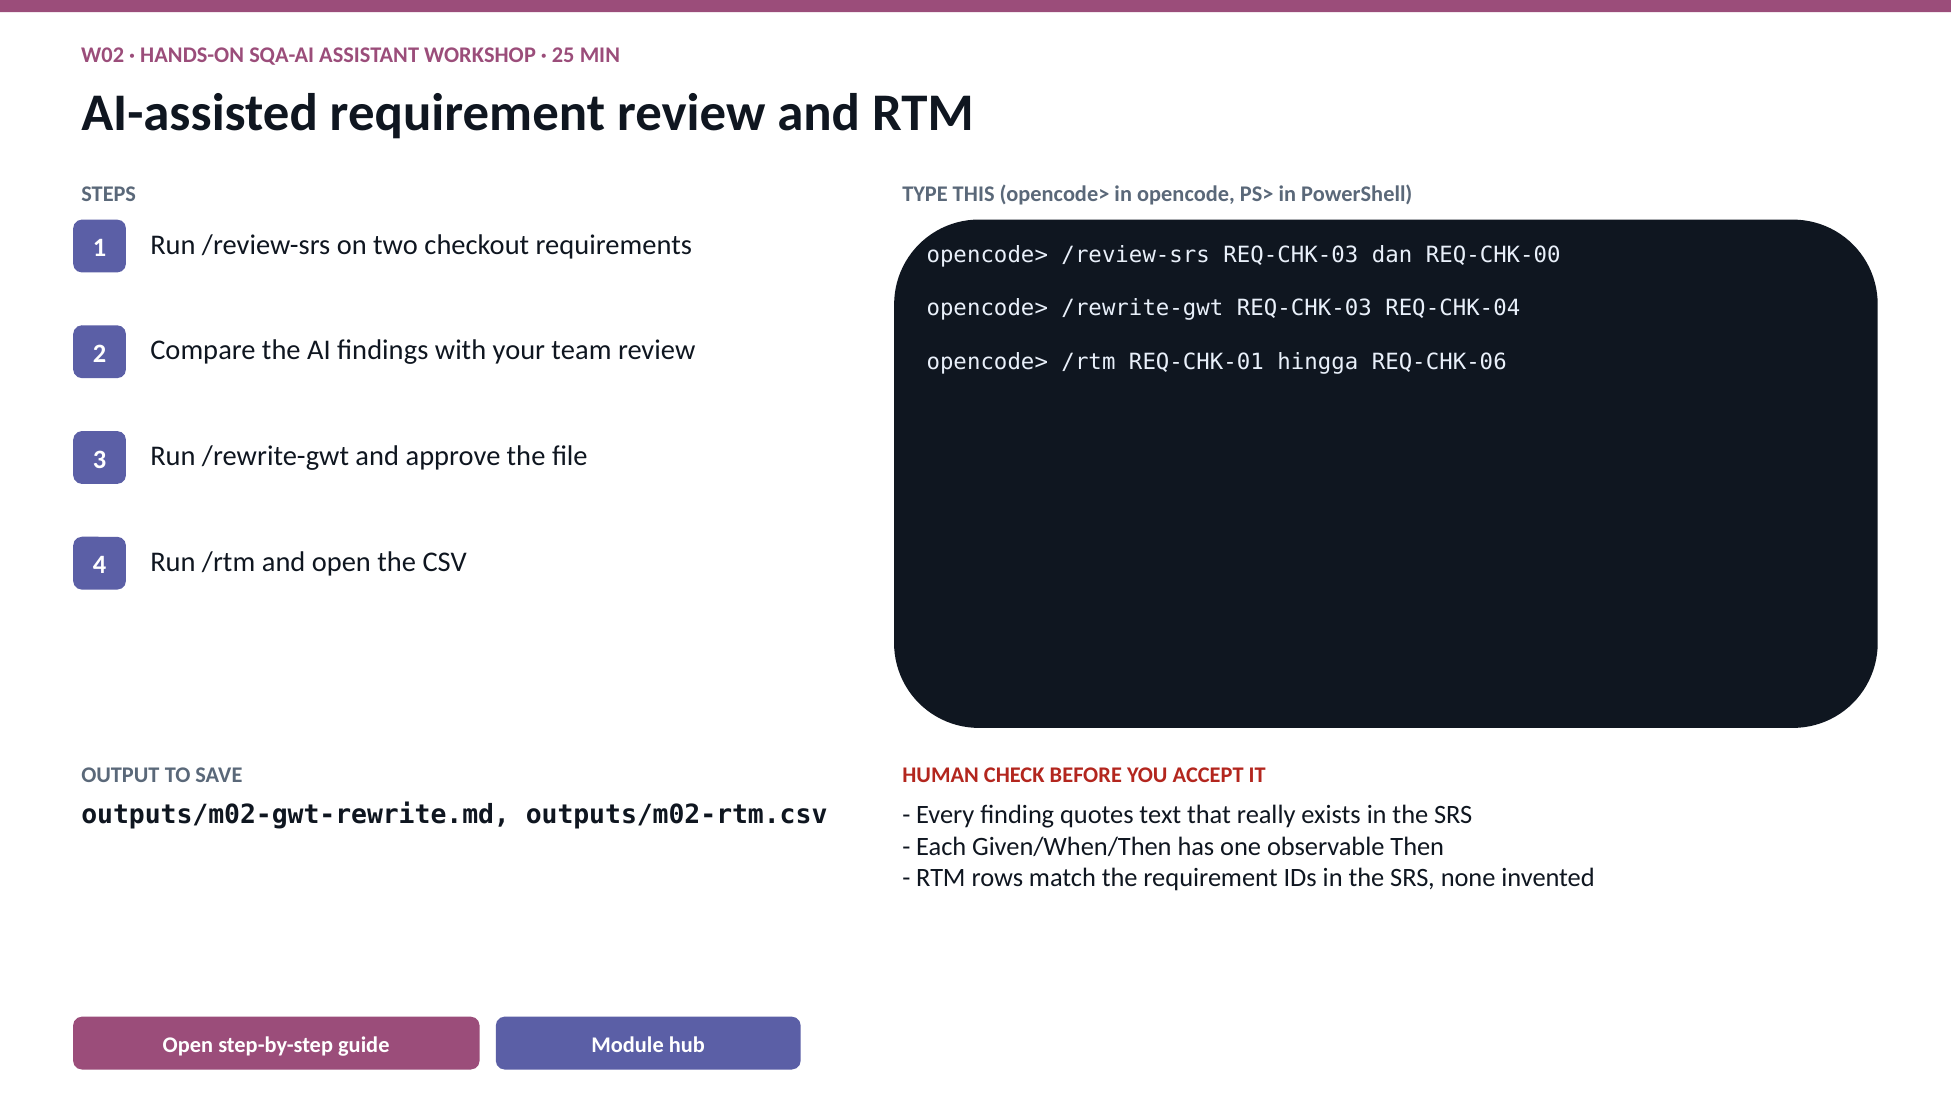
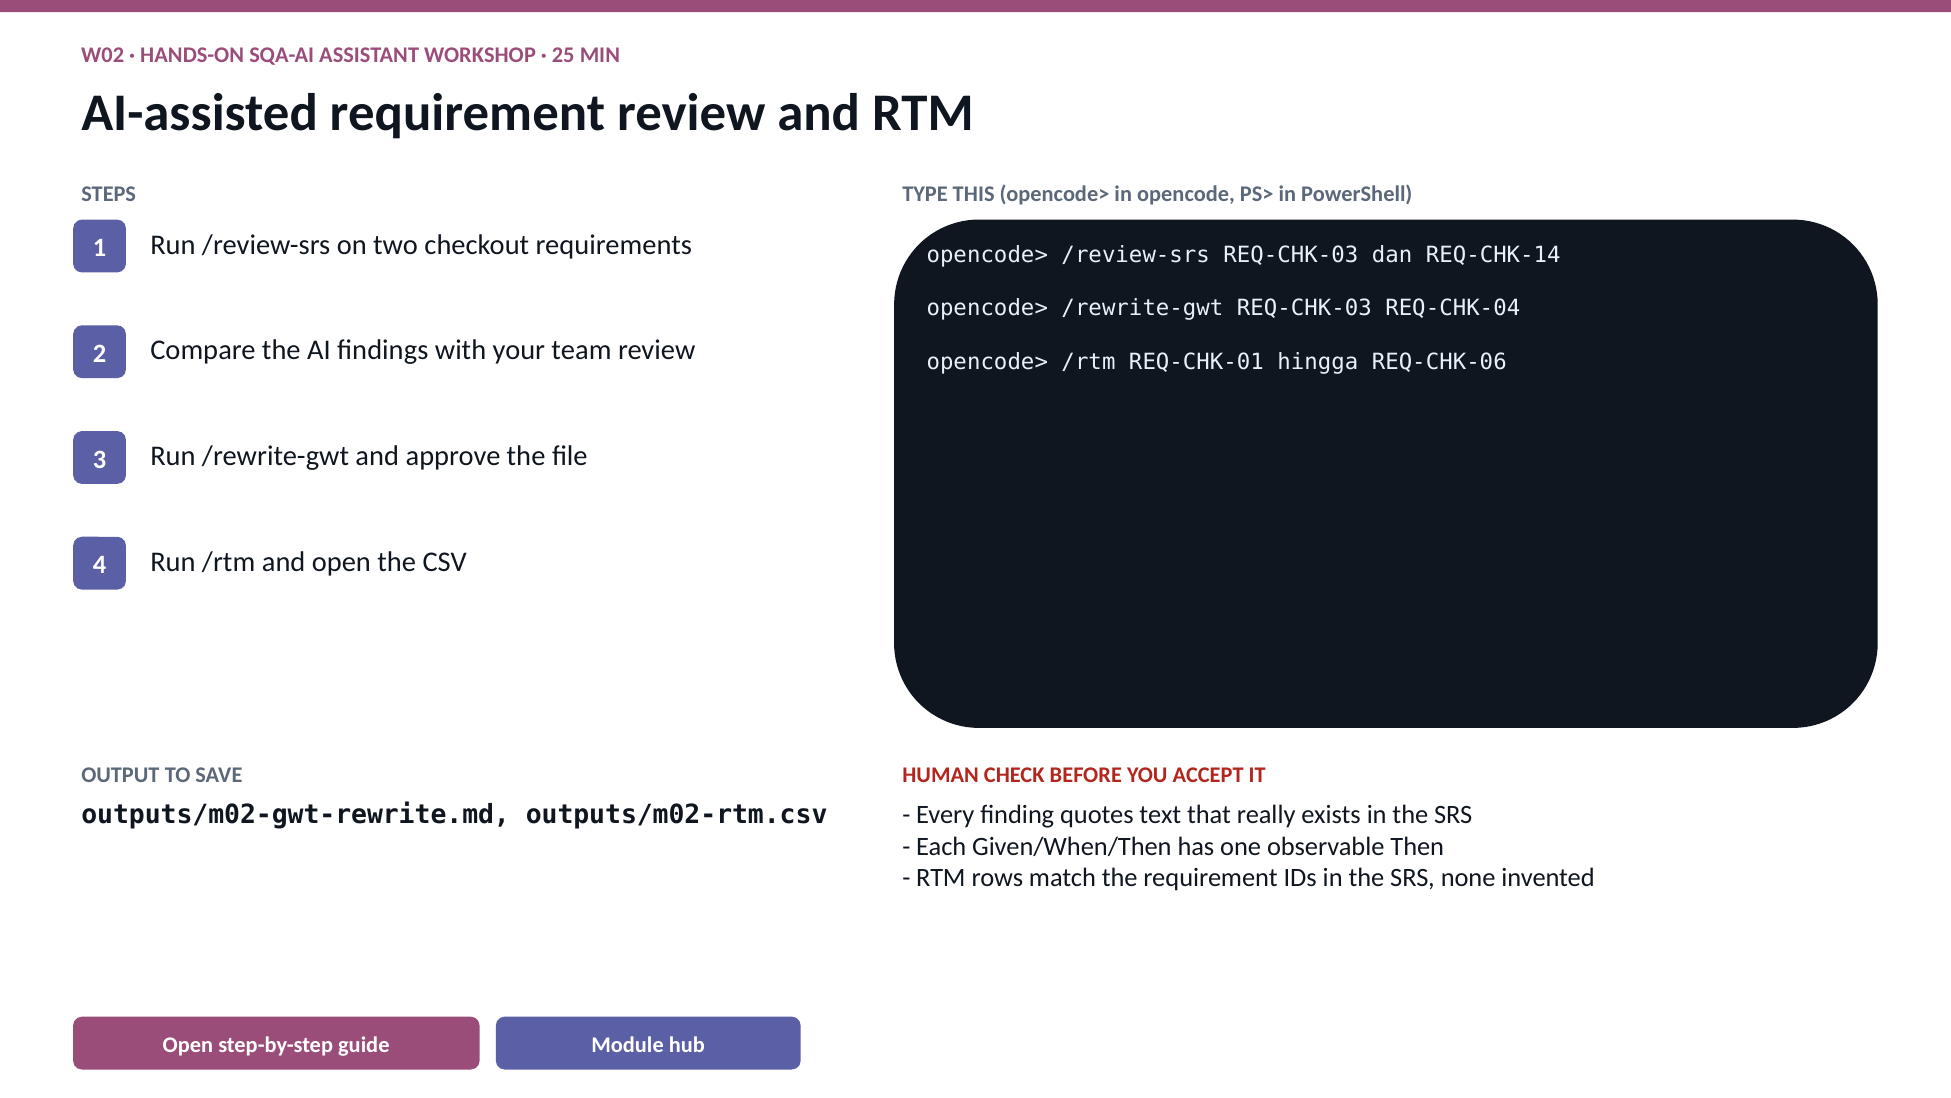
REQ-CHK-00: REQ-CHK-00 -> REQ-CHK-14 (1493, 255)
